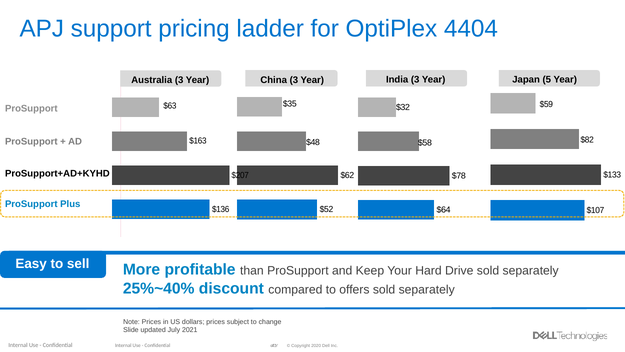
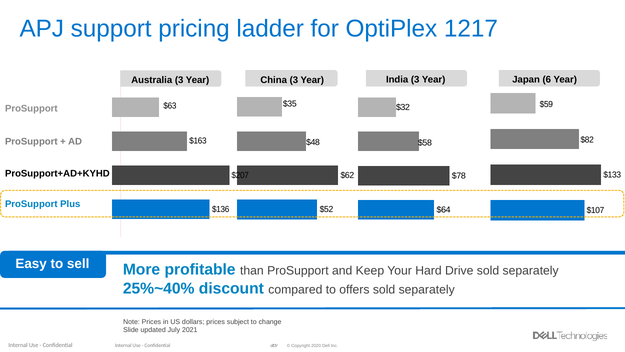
4404: 4404 -> 1217 (471, 29)
5: 5 -> 6 (547, 80)
